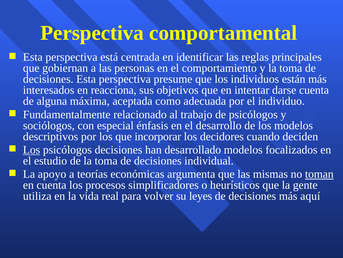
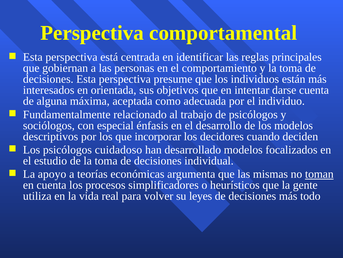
reacciona: reacciona -> orientada (114, 90)
Los underline: present -> none (32, 149)
psicólogos decisiones: decisiones -> cuidadoso (118, 149)
aquí: aquí -> todo (310, 196)
